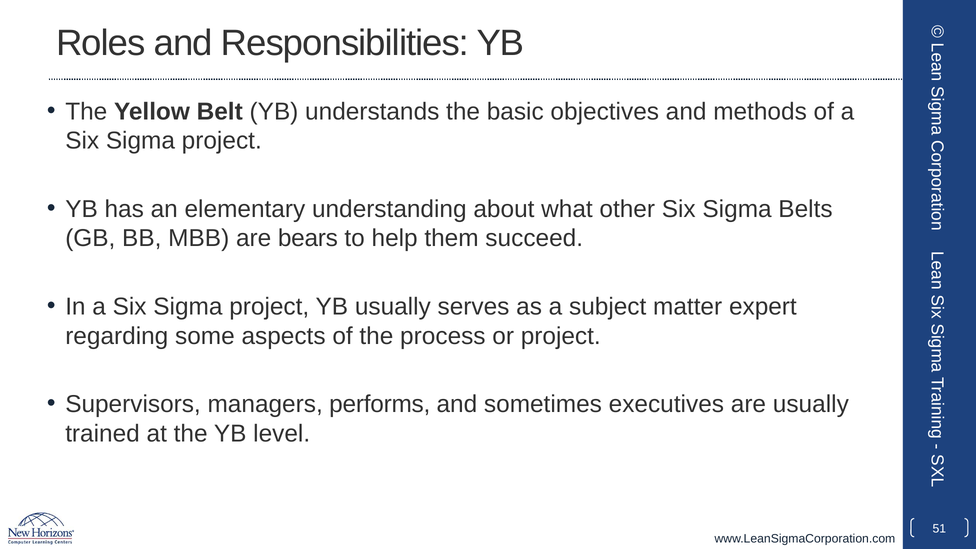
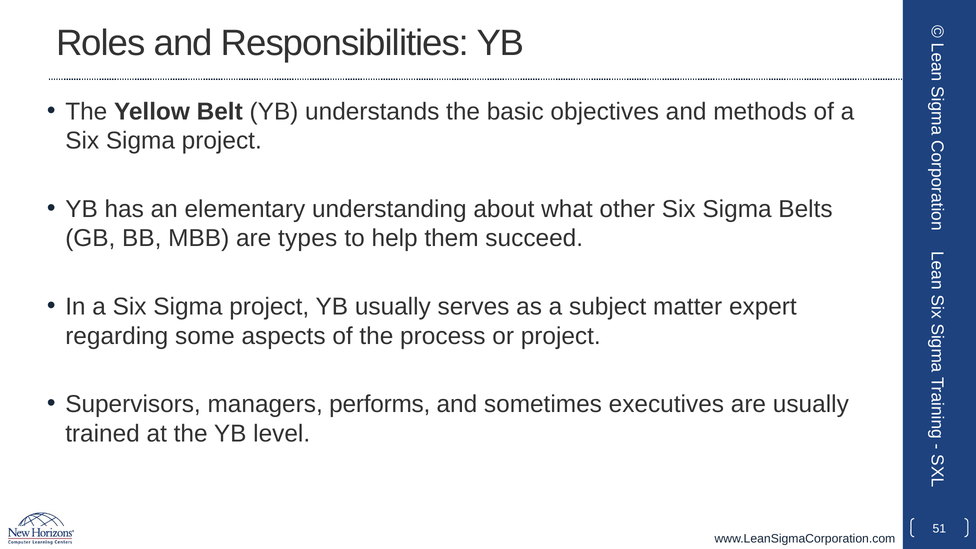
bears: bears -> types (308, 238)
